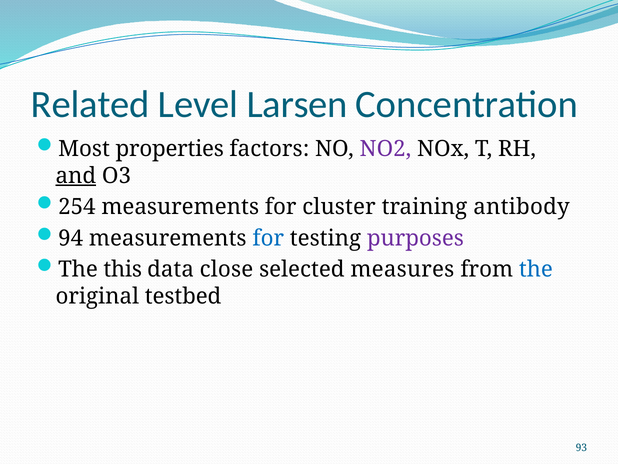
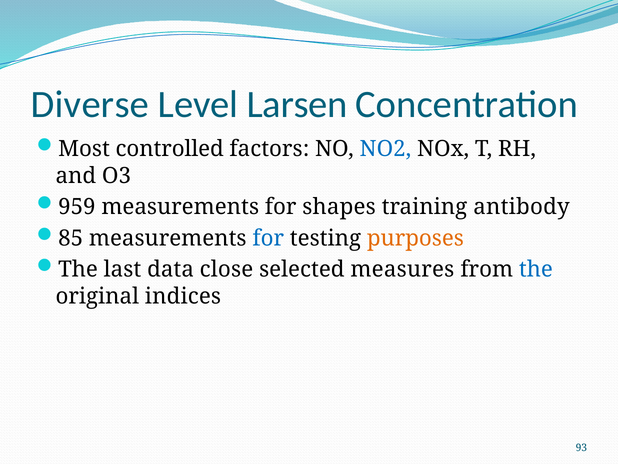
Related: Related -> Diverse (90, 104)
properties: properties -> controlled (170, 149)
NO2 colour: purple -> blue (385, 149)
and underline: present -> none (76, 176)
254: 254 -> 959 (77, 207)
cluster: cluster -> shapes (339, 207)
94: 94 -> 85 (71, 238)
purposes colour: purple -> orange (415, 238)
this: this -> last (123, 269)
testbed: testbed -> indices (183, 296)
